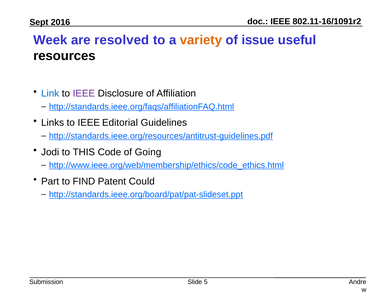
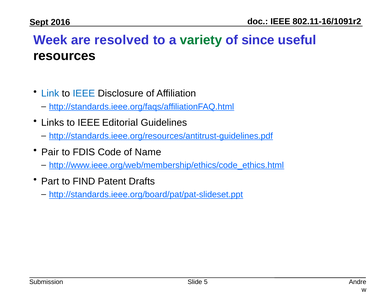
variety colour: orange -> green (201, 40)
issue: issue -> since (258, 40)
IEEE colour: purple -> blue (84, 93)
Jodi: Jodi -> Pair (50, 152)
THIS: THIS -> FDIS (84, 152)
Going: Going -> Name (148, 152)
Could: Could -> Drafts (142, 181)
